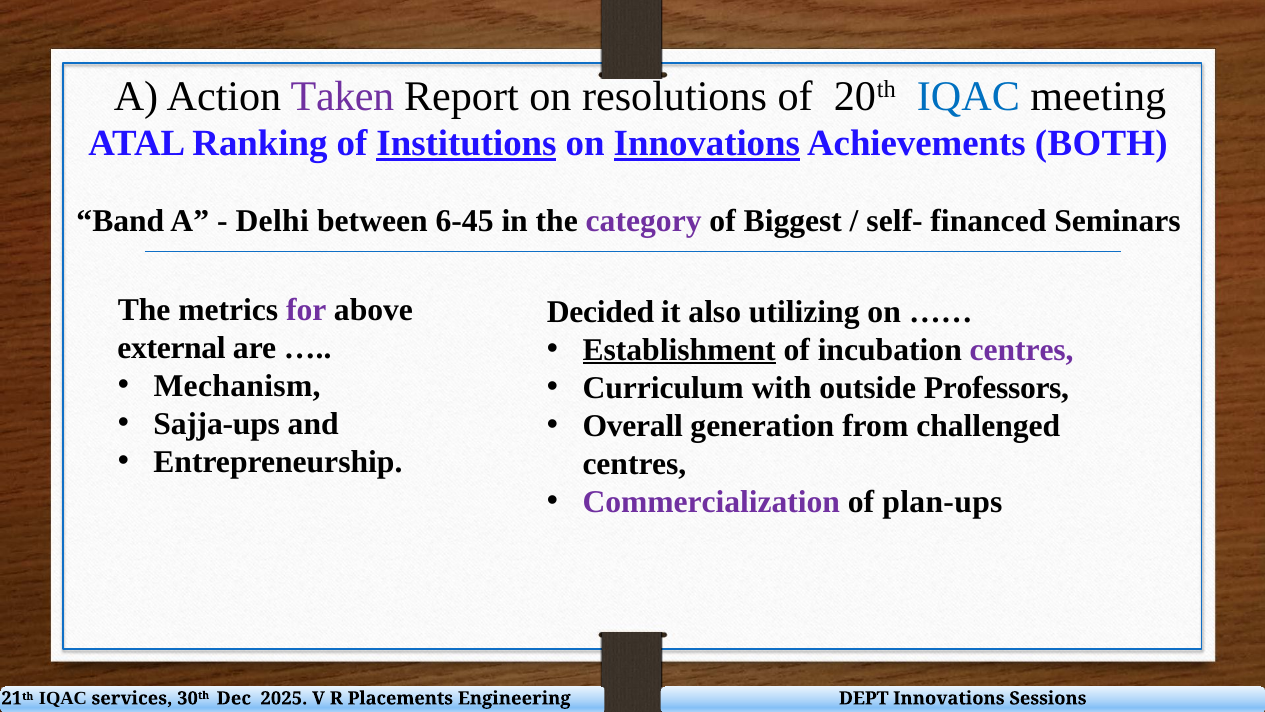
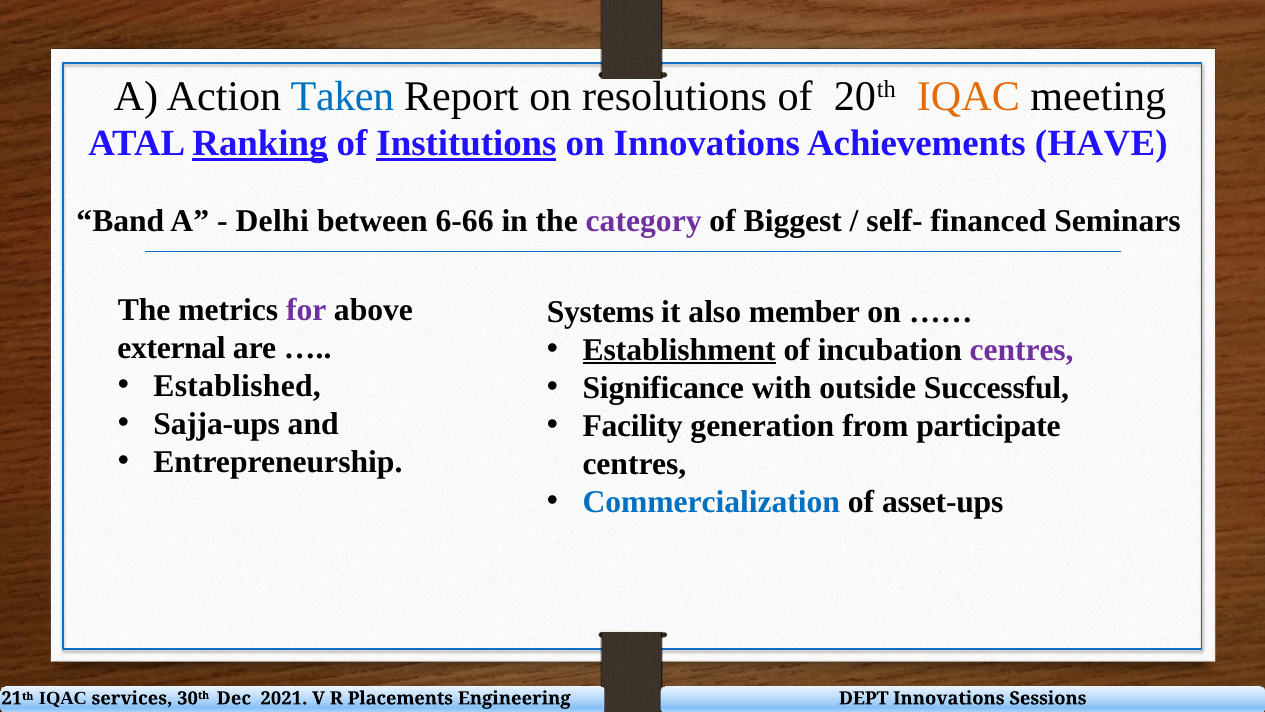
Taken colour: purple -> blue (343, 96)
IQAC colour: blue -> orange (968, 96)
Ranking underline: none -> present (260, 143)
Innovations underline: present -> none (707, 143)
BOTH: BOTH -> HAVE (1101, 143)
6-45: 6-45 -> 6-66 (465, 221)
Decided: Decided -> Systems (601, 312)
utilizing: utilizing -> member (804, 312)
Mechanism: Mechanism -> Established (237, 385)
Curriculum: Curriculum -> Significance (663, 388)
Professors: Professors -> Successful (996, 388)
Overall: Overall -> Facility (633, 425)
challenged: challenged -> participate (988, 425)
Commercialization colour: purple -> blue (711, 501)
plan-ups: plan-ups -> asset-ups (943, 501)
2025: 2025 -> 2021 (284, 698)
